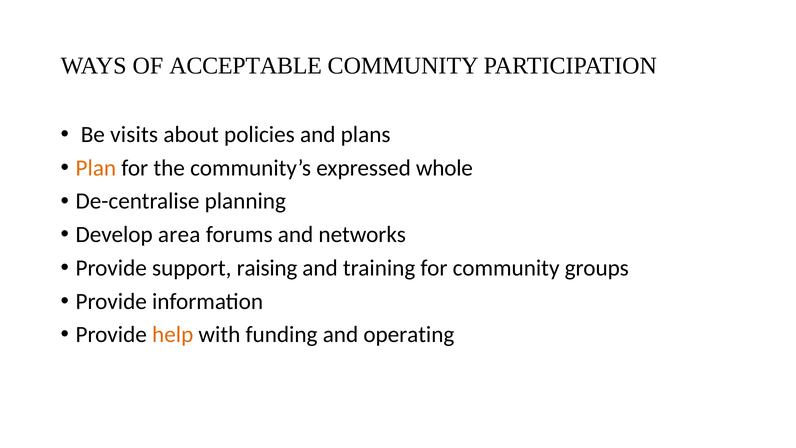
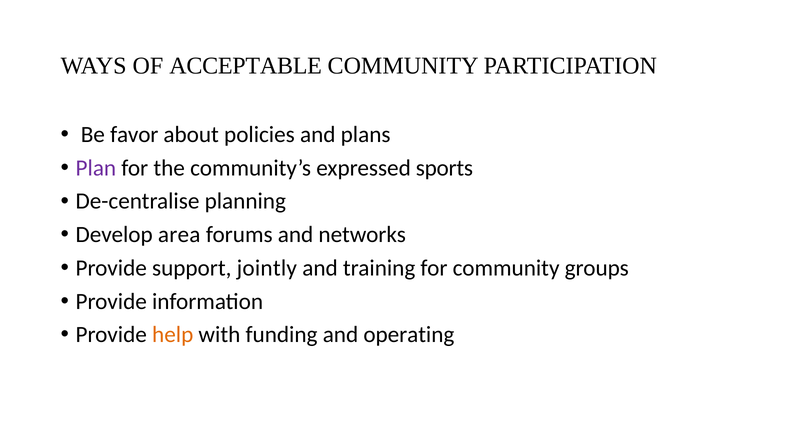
visits: visits -> favor (134, 135)
Plan colour: orange -> purple (96, 168)
whole: whole -> sports (444, 168)
raising: raising -> jointly (267, 268)
